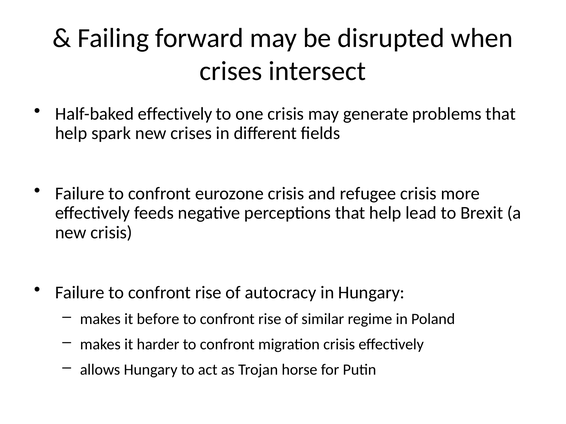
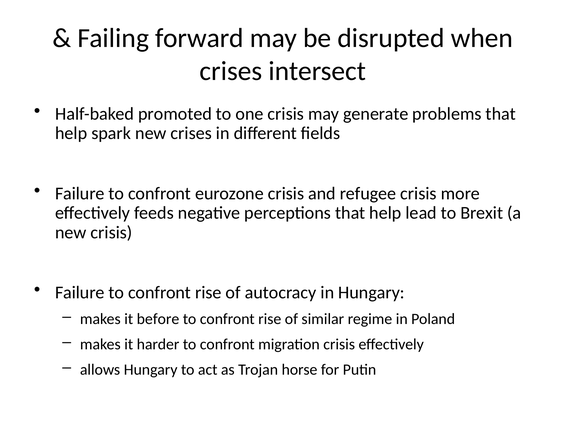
Half-baked effectively: effectively -> promoted (175, 114)
